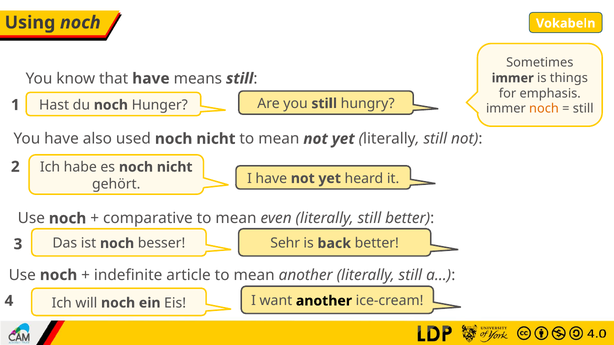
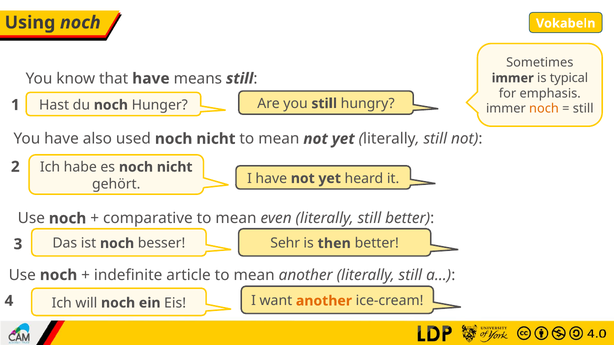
things: things -> typical (569, 78)
back: back -> then (334, 244)
another colour: black -> orange (324, 301)
